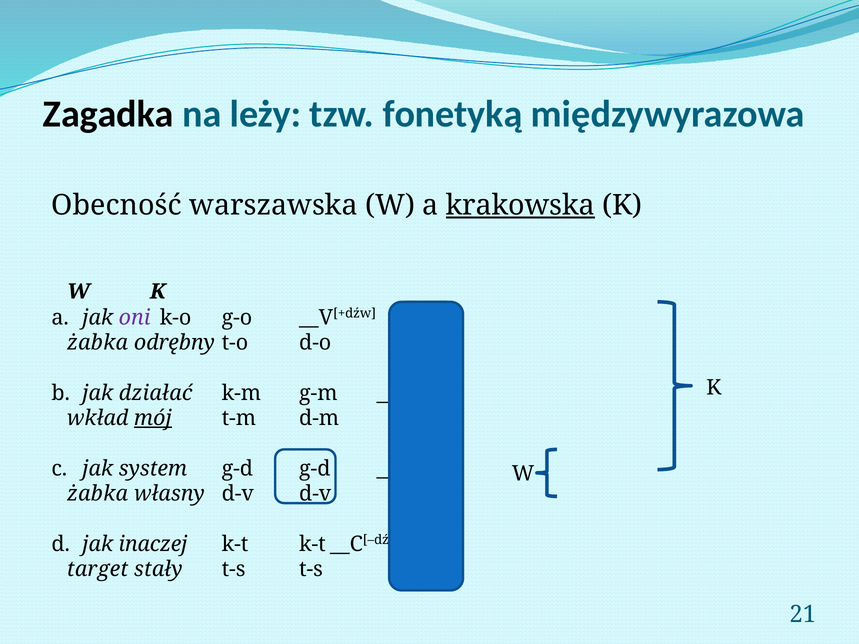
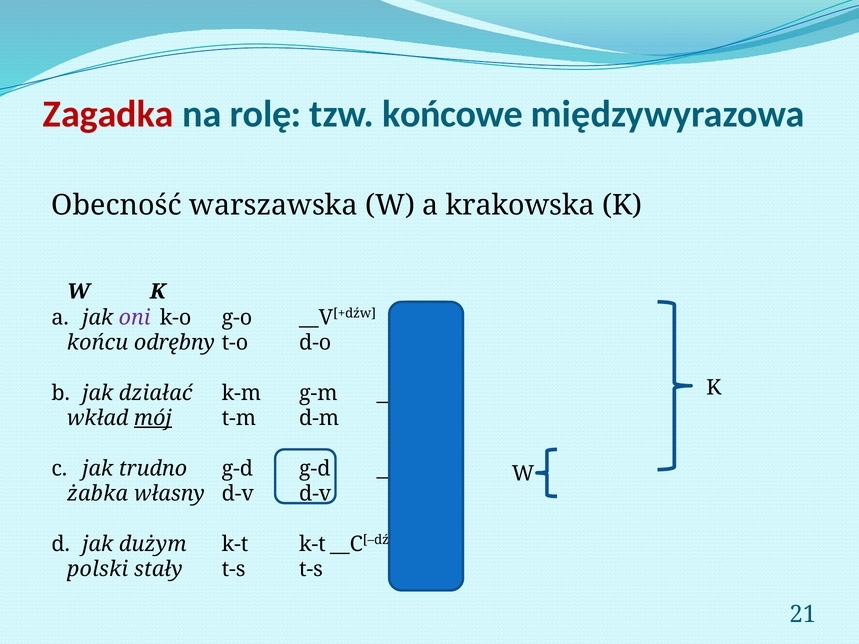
Zagadka colour: black -> red (108, 114)
leży: leży -> rolę (266, 114)
fonetyką: fonetyką -> końcowe (453, 114)
krakowska underline: present -> none (520, 205)
żabka: żabka -> końcu (98, 343)
system: system -> trudno (153, 469)
inaczej: inaczej -> dużym (153, 544)
target: target -> polski (98, 569)
